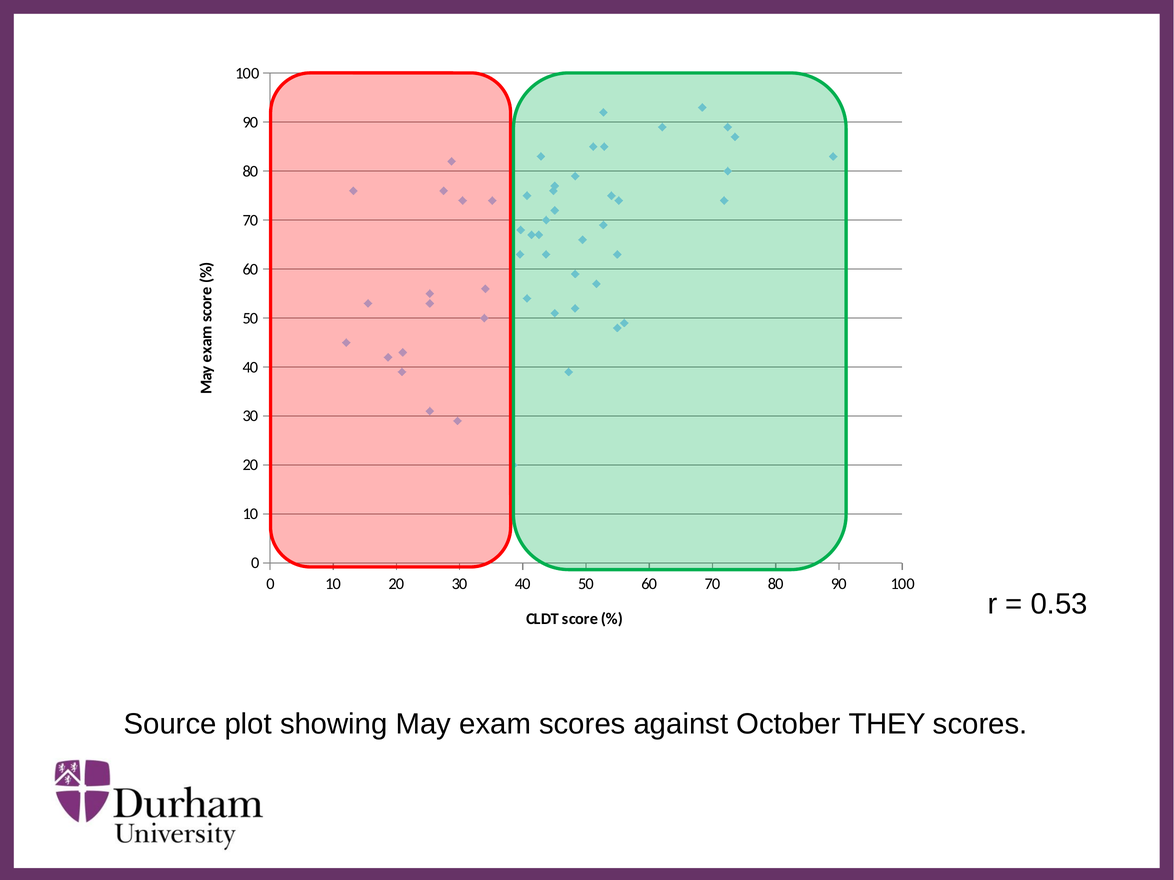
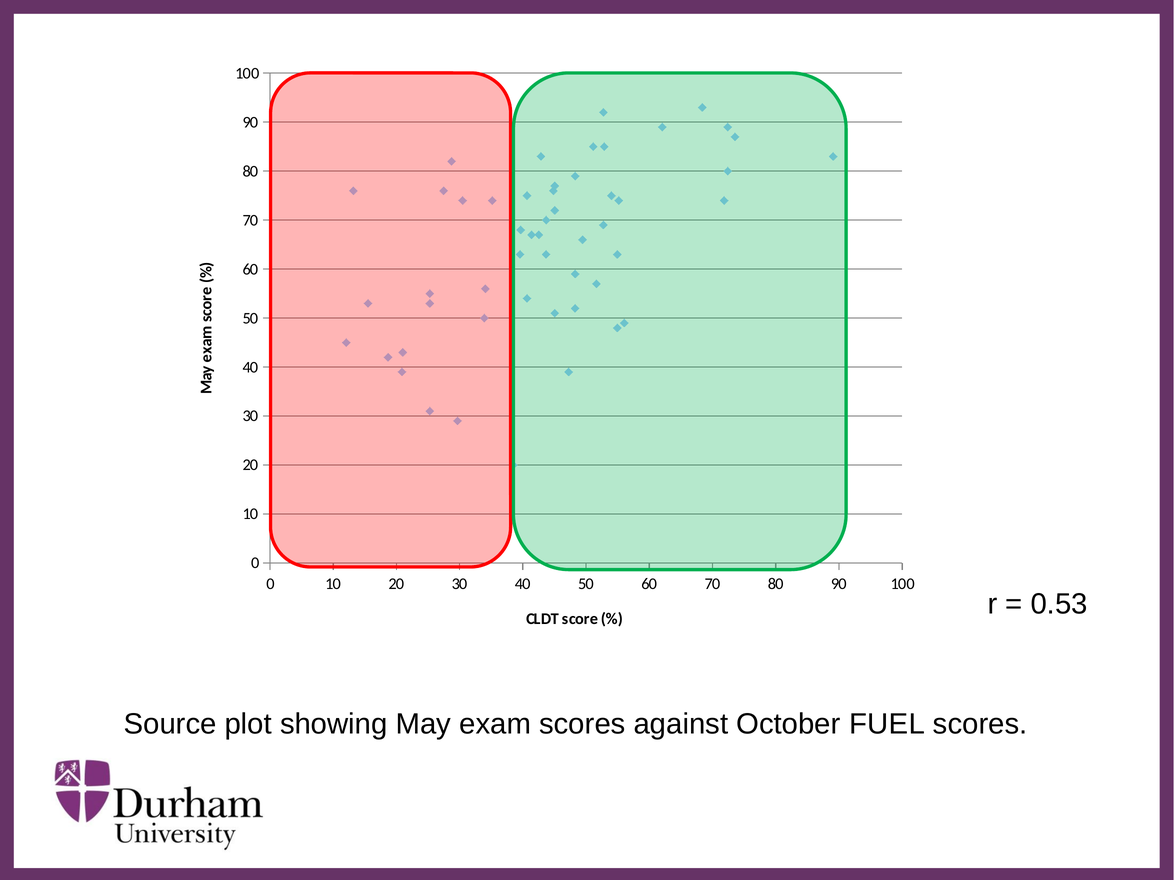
THEY: THEY -> FUEL (887, 725)
